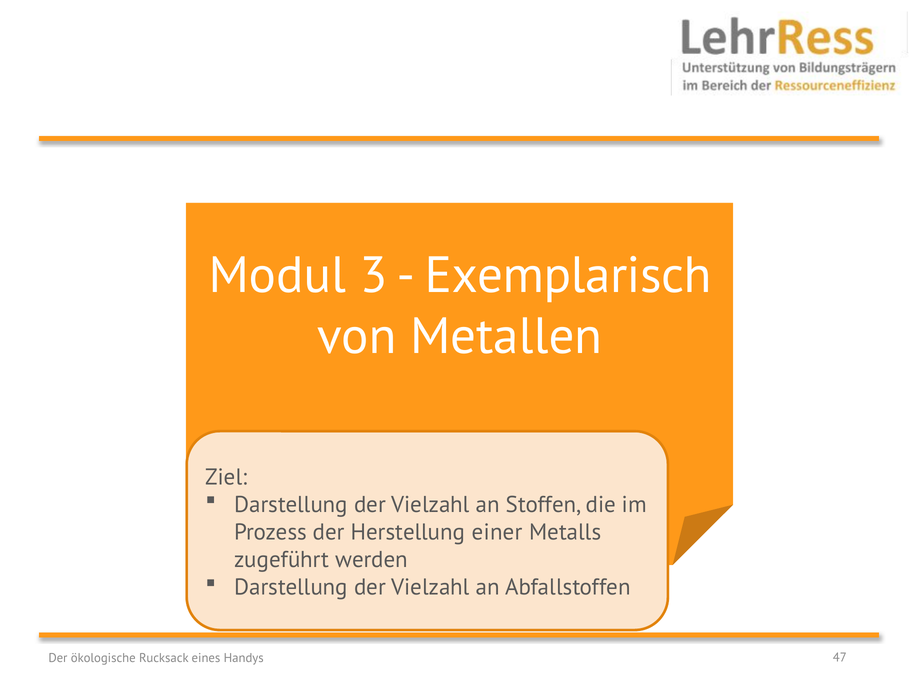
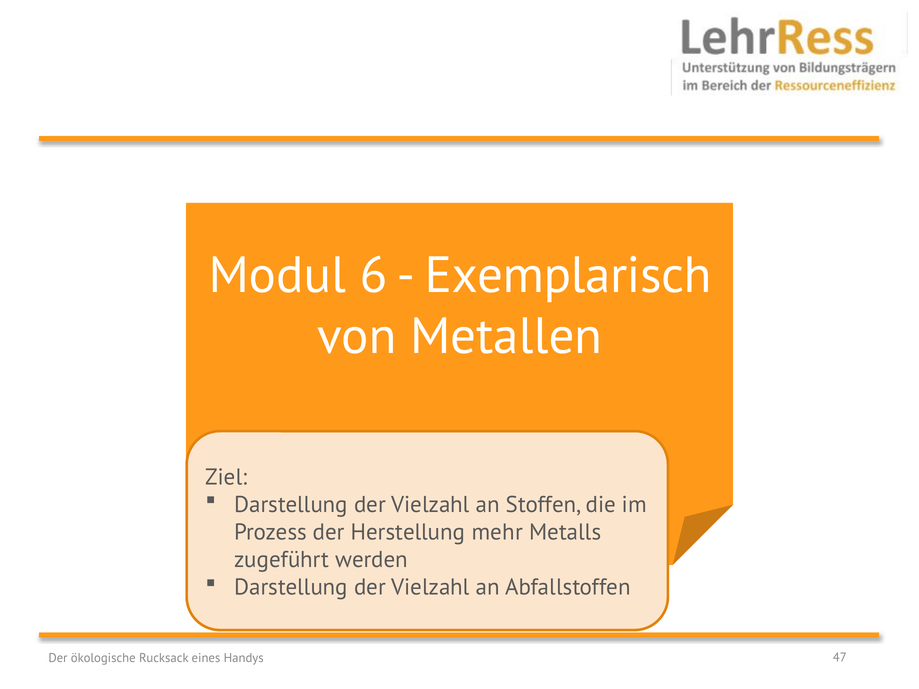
3: 3 -> 6 (373, 275)
einer: einer -> mehr (497, 532)
